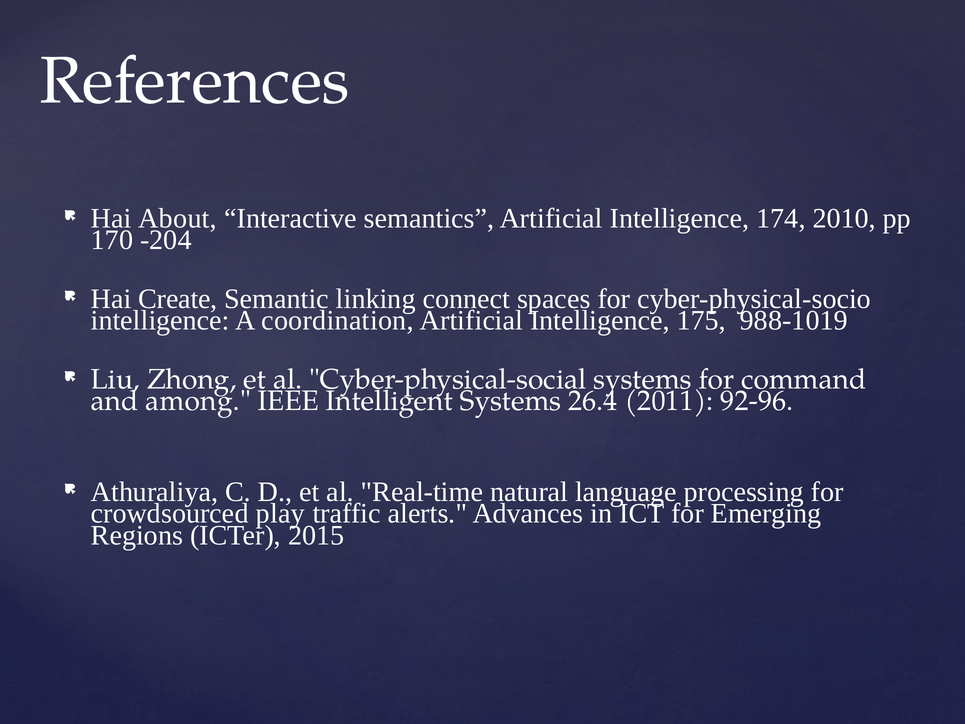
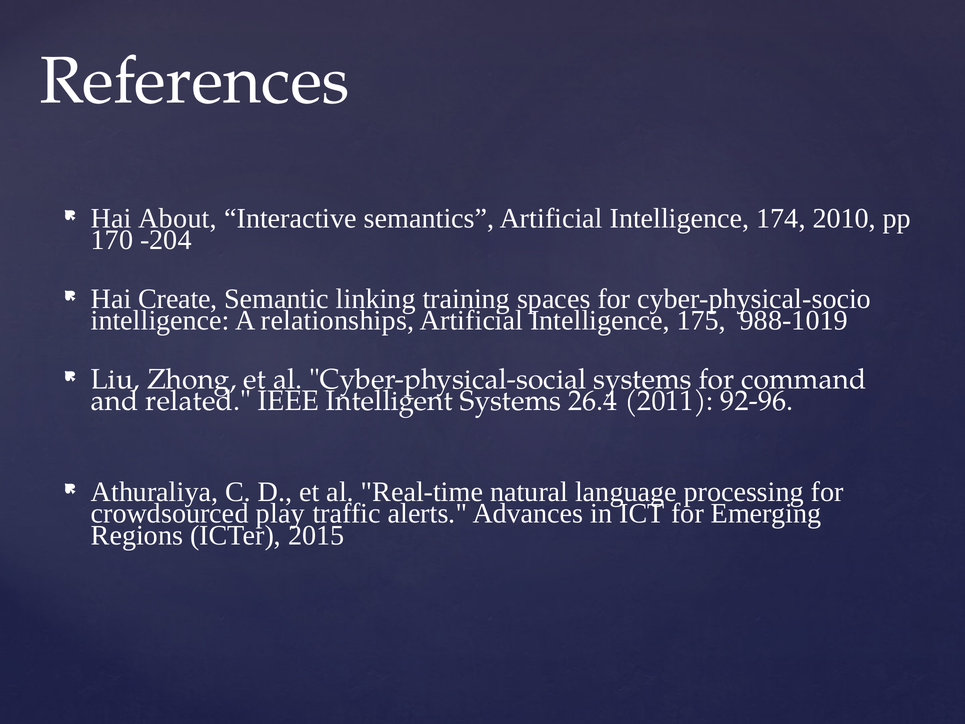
connect: connect -> training (466, 299)
coordination: coordination -> relationships (338, 320)
among: among -> related (198, 401)
